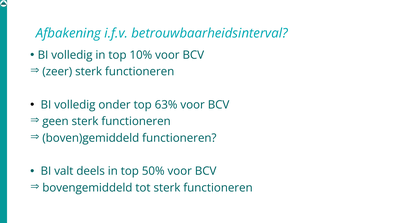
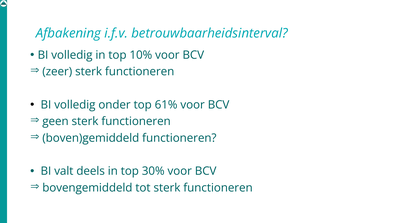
63%: 63% -> 61% (166, 105)
50%: 50% -> 30% (153, 171)
